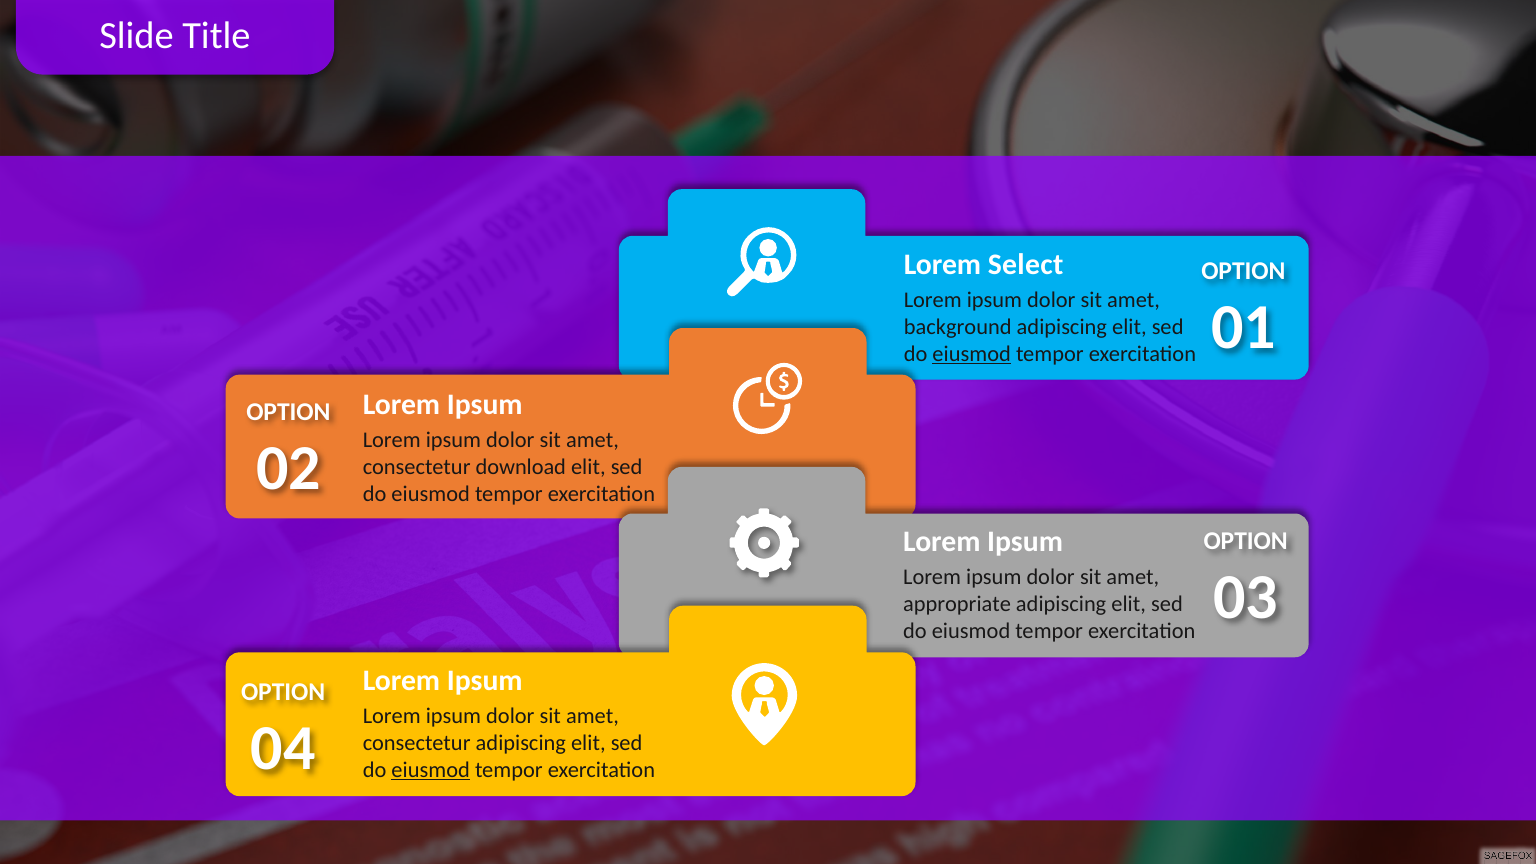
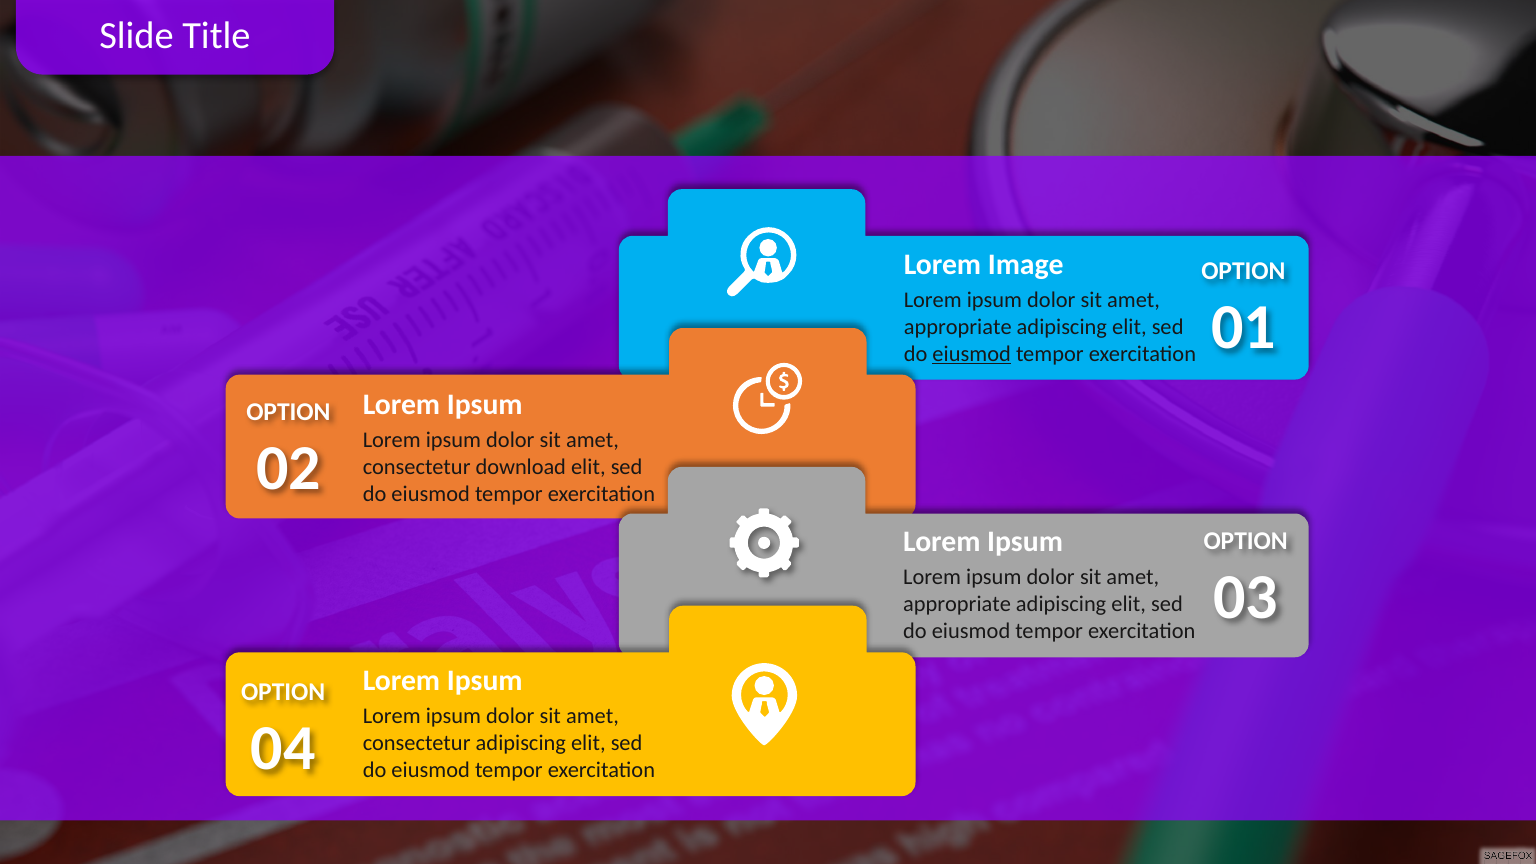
Select: Select -> Image (1026, 265)
background: background -> appropriate (958, 327)
eiusmod underline: present -> none (431, 770)
